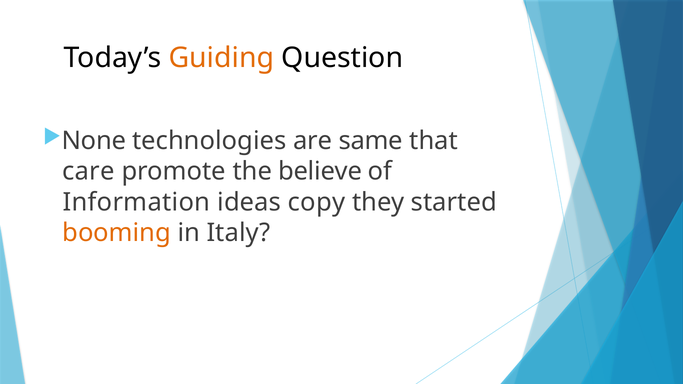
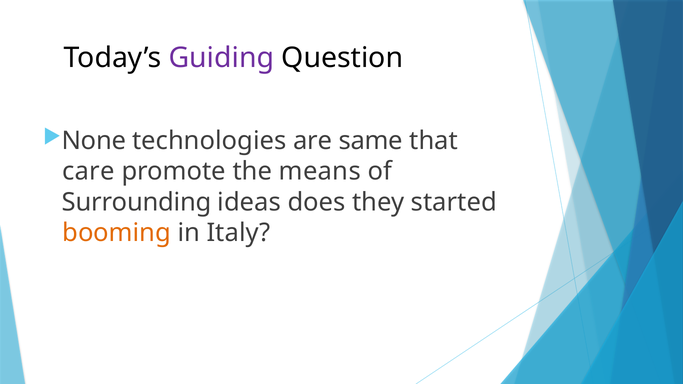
Guiding colour: orange -> purple (221, 58)
believe: believe -> means (320, 171)
Information: Information -> Surrounding (137, 202)
copy: copy -> does (317, 202)
